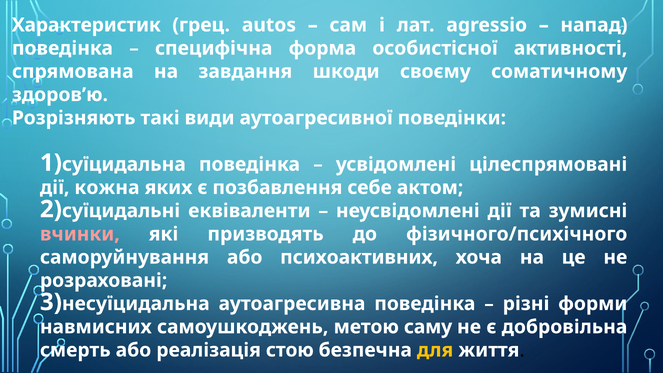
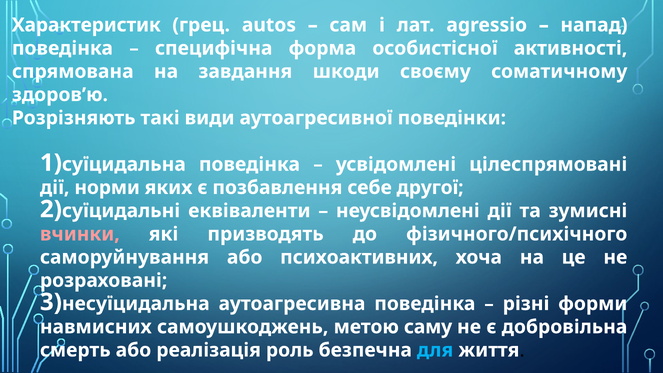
кожна: кожна -> норми (107, 188)
актом: актом -> другої (430, 188)
стою: стою -> роль (290, 350)
для colour: yellow -> light blue (435, 350)
